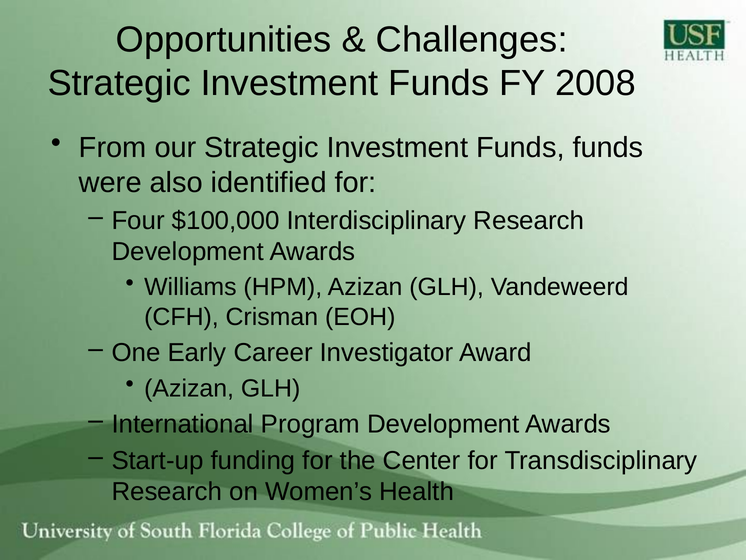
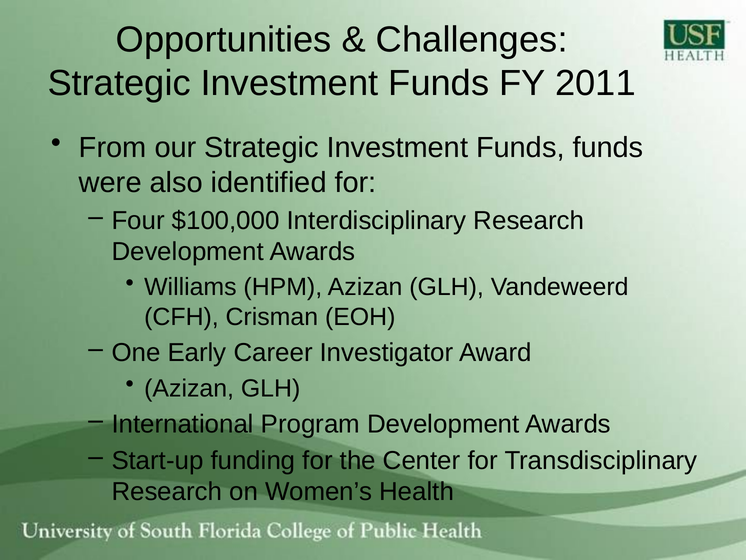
2008: 2008 -> 2011 (595, 83)
